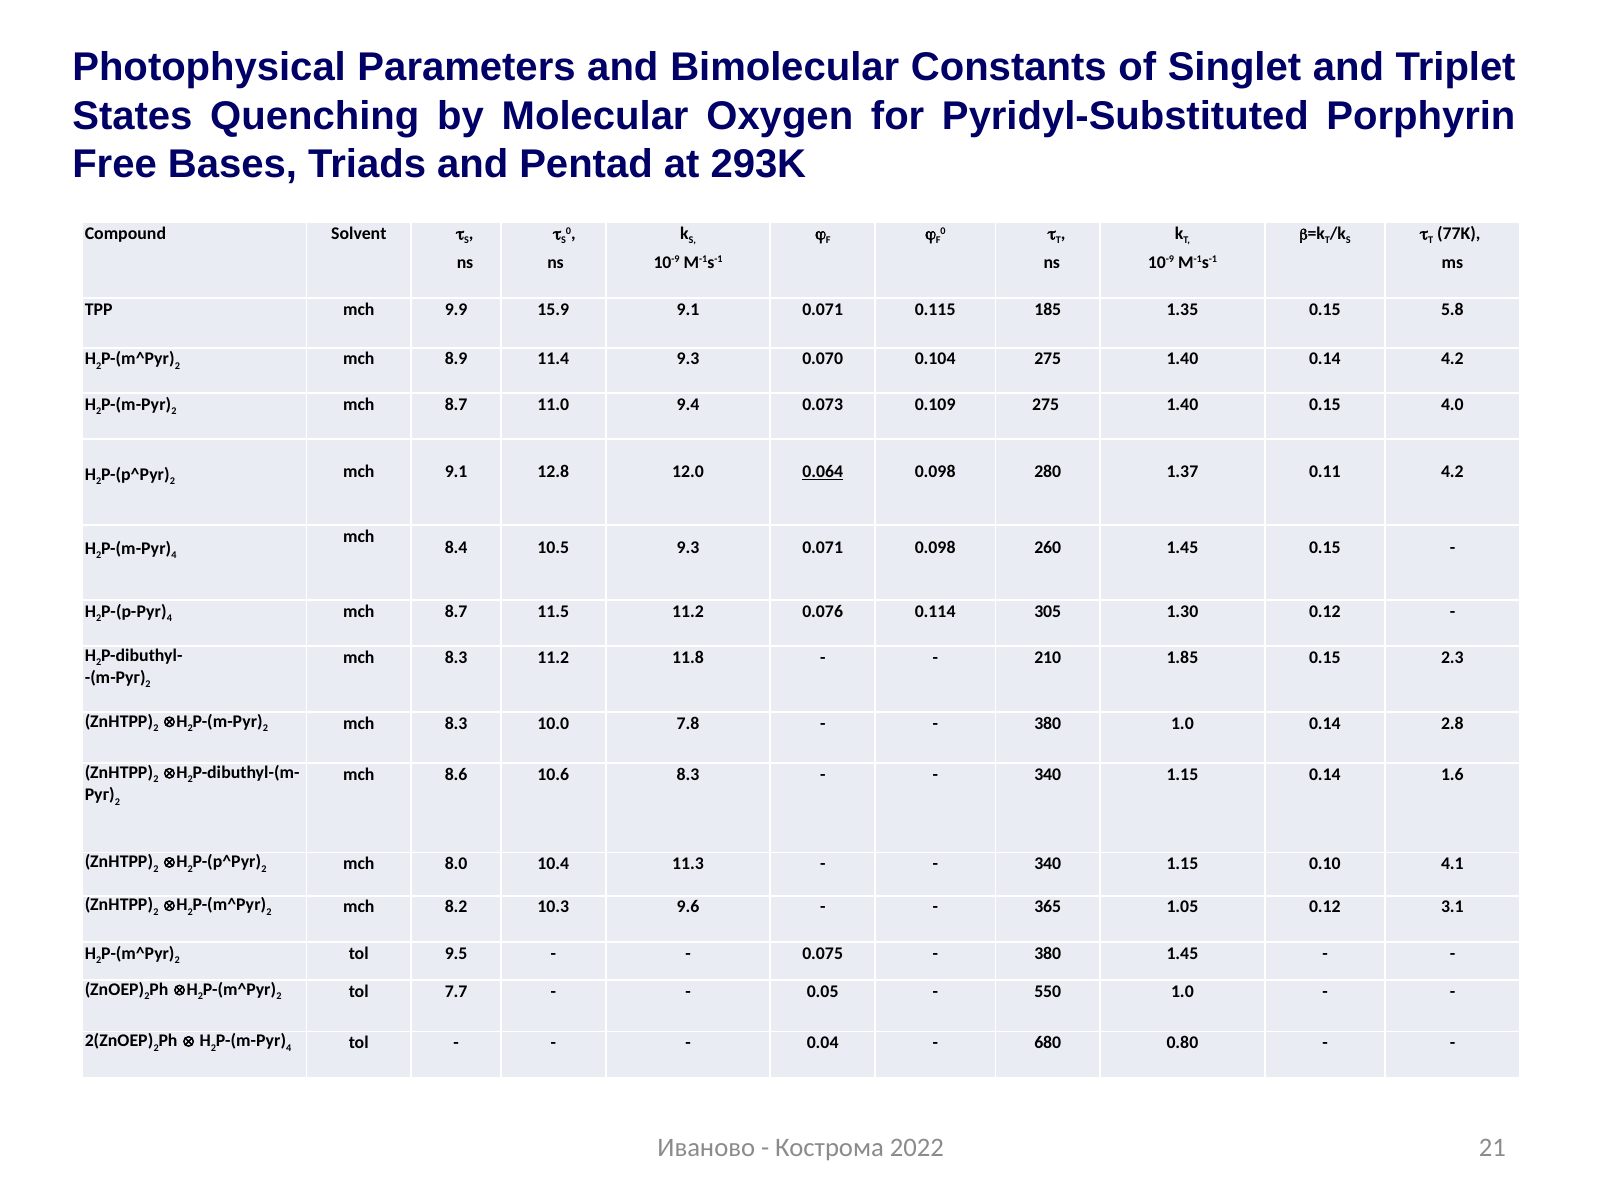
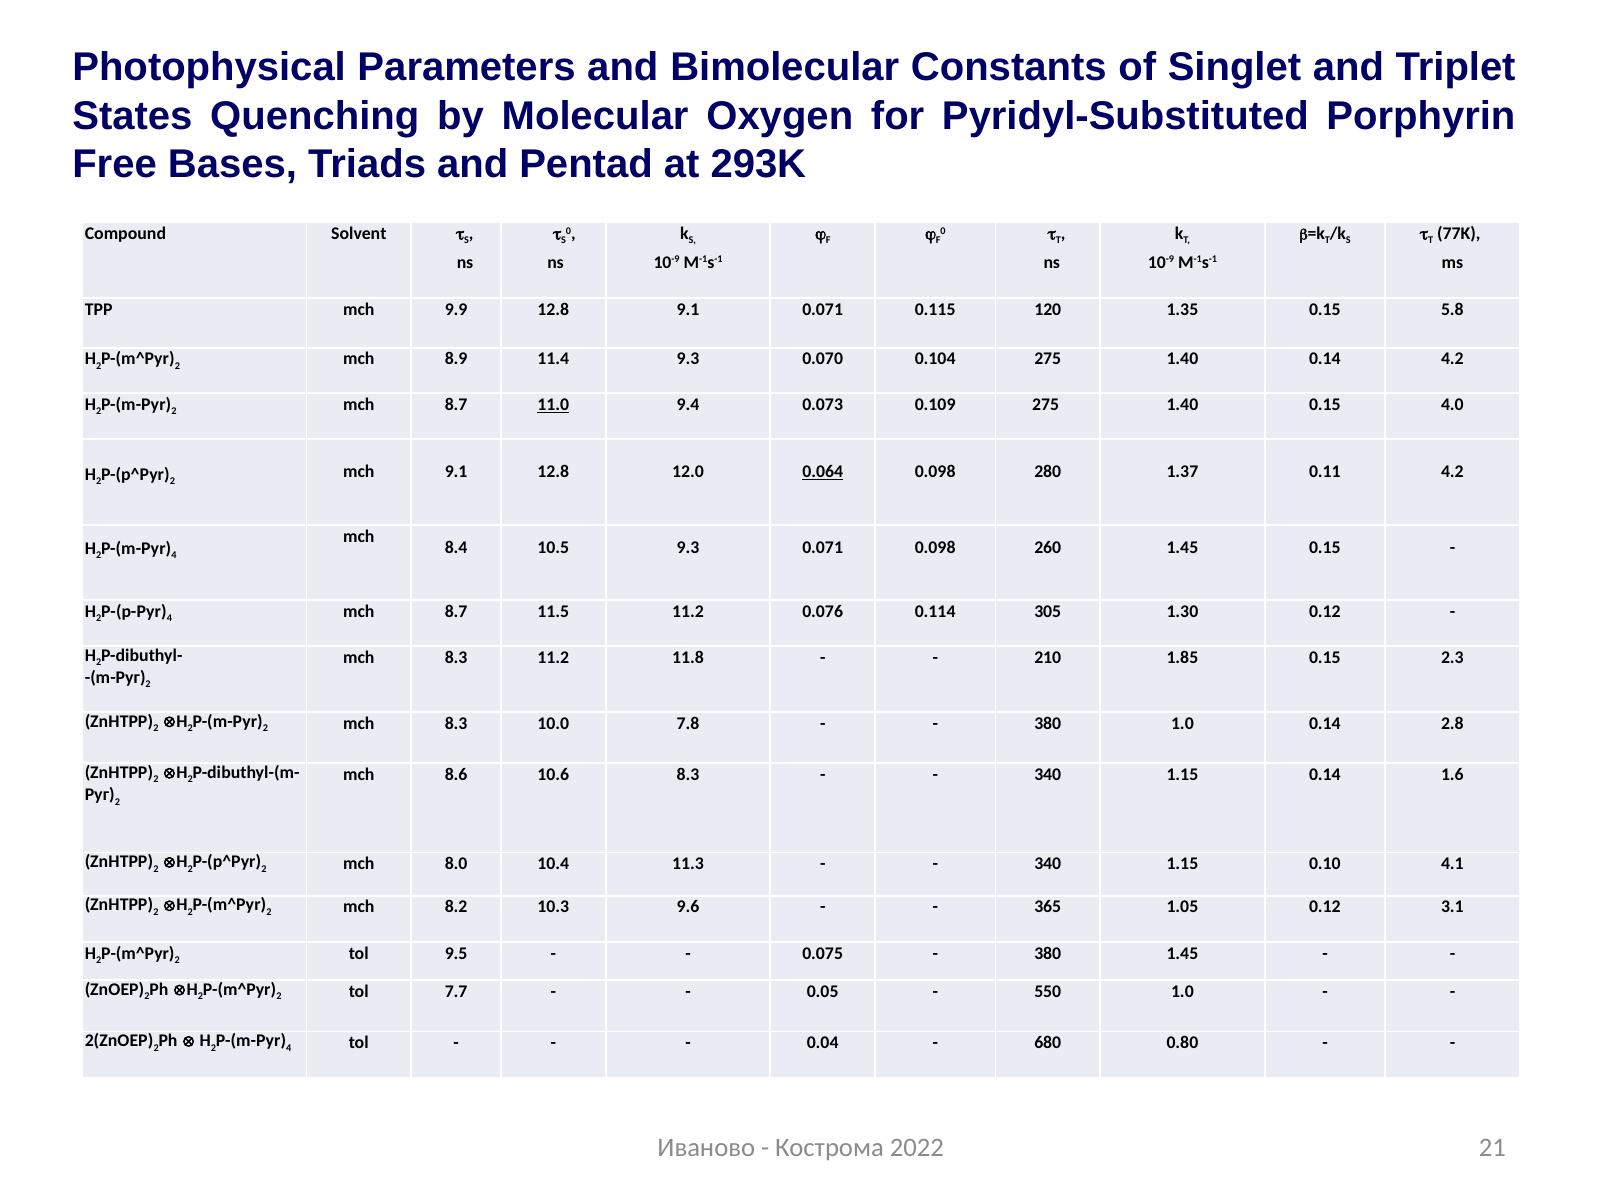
9.9 15.9: 15.9 -> 12.8 (553, 309)
185: 185 -> 120 (1048, 309)
11.0 underline: none -> present (553, 404)
